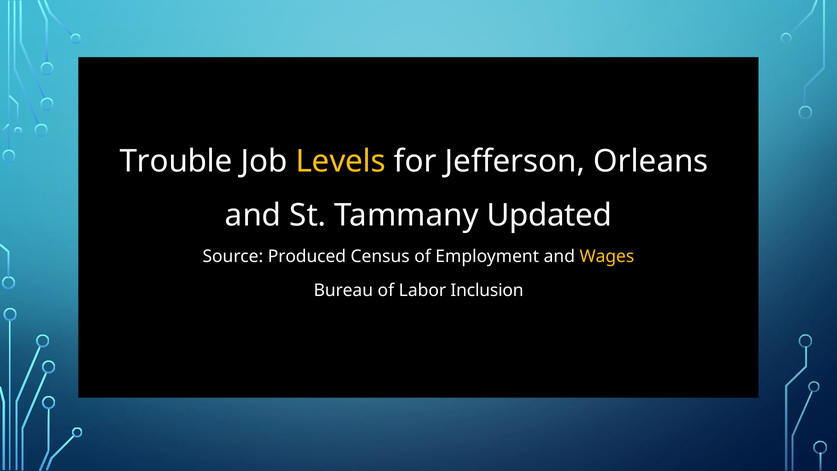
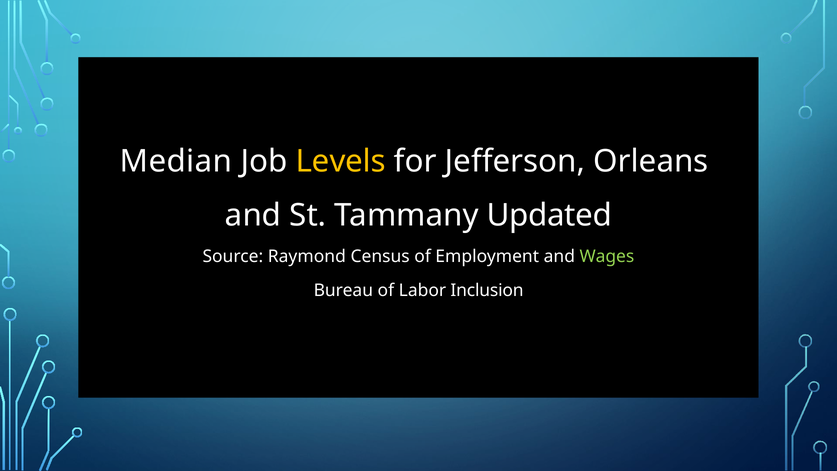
Trouble: Trouble -> Median (176, 161)
Produced: Produced -> Raymond (307, 257)
Wages colour: yellow -> light green (607, 257)
